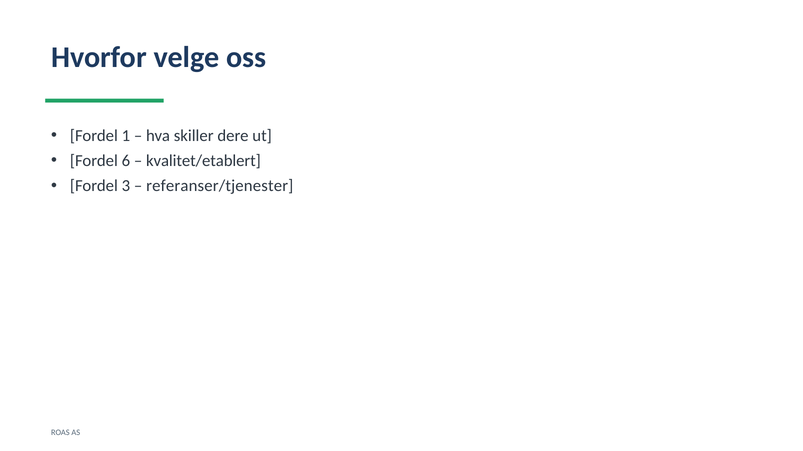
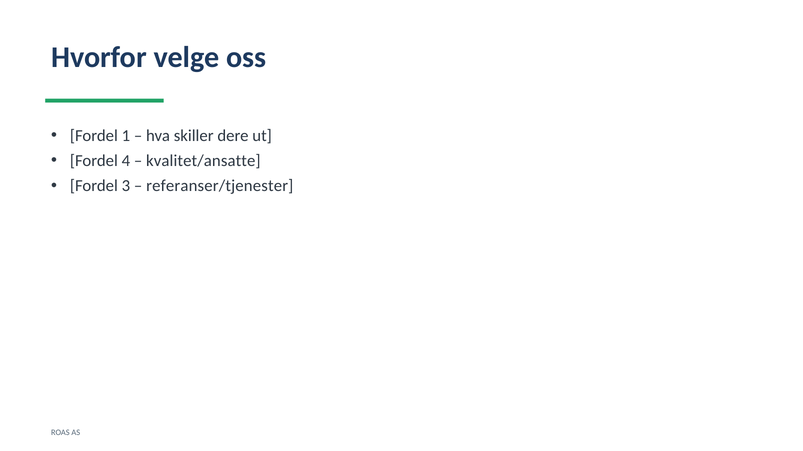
6: 6 -> 4 (126, 161)
kvalitet/etablert: kvalitet/etablert -> kvalitet/ansatte (203, 161)
